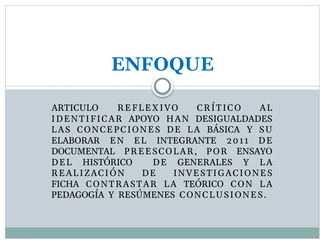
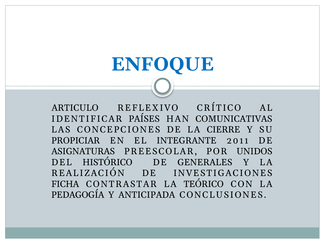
APOYO: APOYO -> PAÍSES (144, 119)
DESIGUALDADES: DESIGUALDADES -> COMUNICATIVAS (234, 119)
BÁSICA: BÁSICA -> CIERRE (223, 130)
ELABORAR: ELABORAR -> PROPICIAR (76, 140)
DOCUMENTAL: DOCUMENTAL -> ASIGNATURAS (83, 151)
ENSAYO: ENSAYO -> UNIDOS (254, 151)
RESÚMENES: RESÚMENES -> ANTICIPADA (147, 195)
